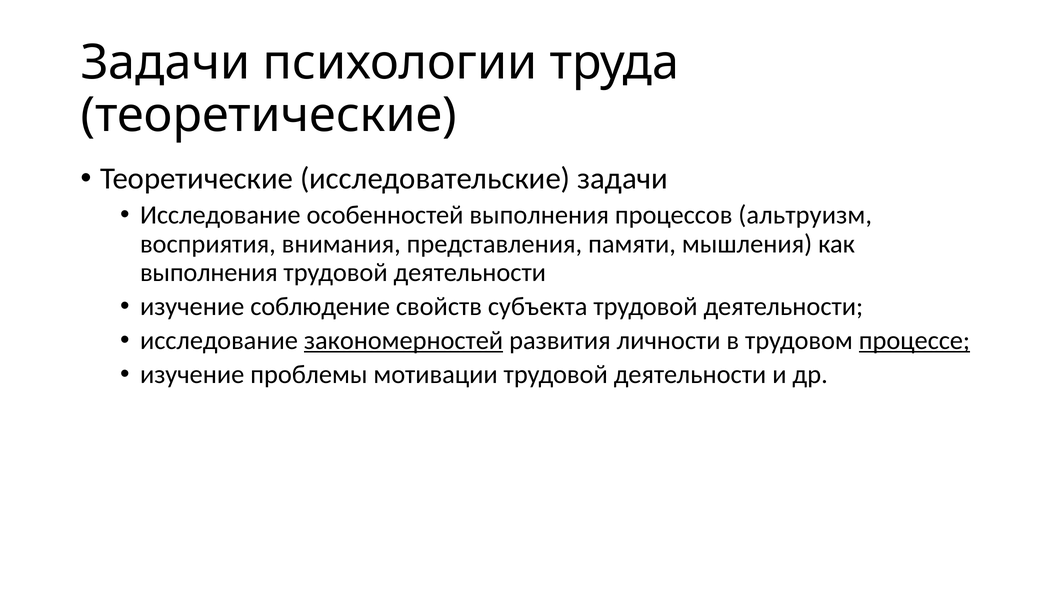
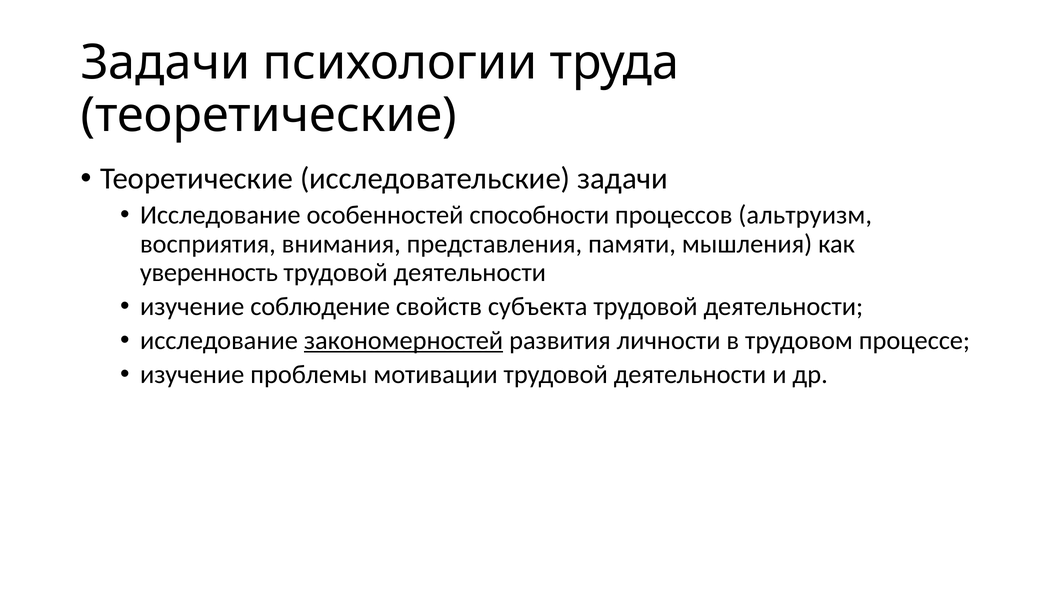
особенностей выполнения: выполнения -> способности (539, 215)
выполнения: выполнения -> уверенность (209, 272)
процессе underline: present -> none (914, 340)
